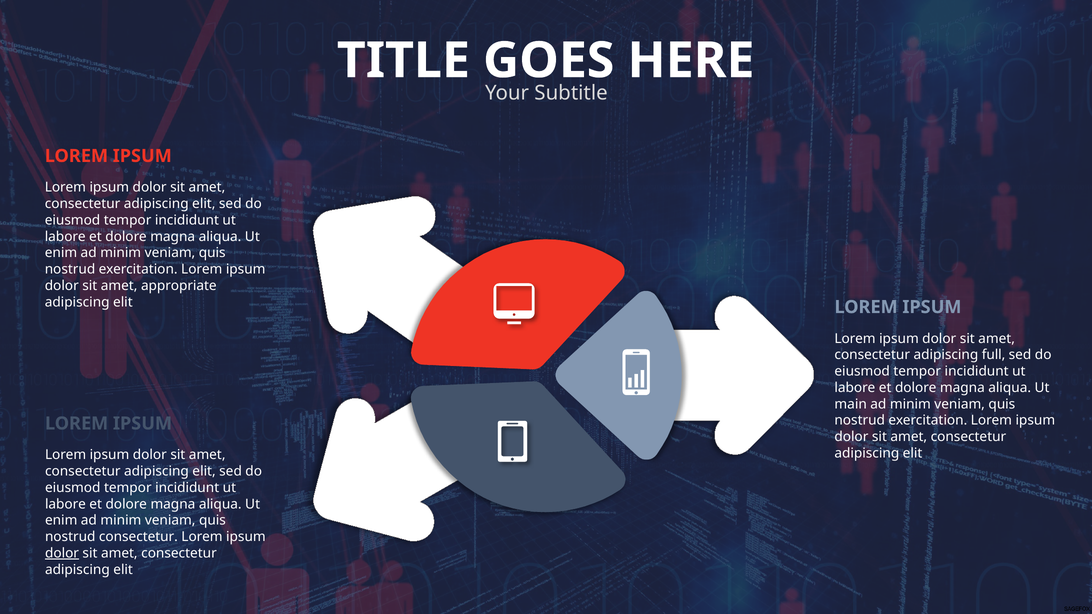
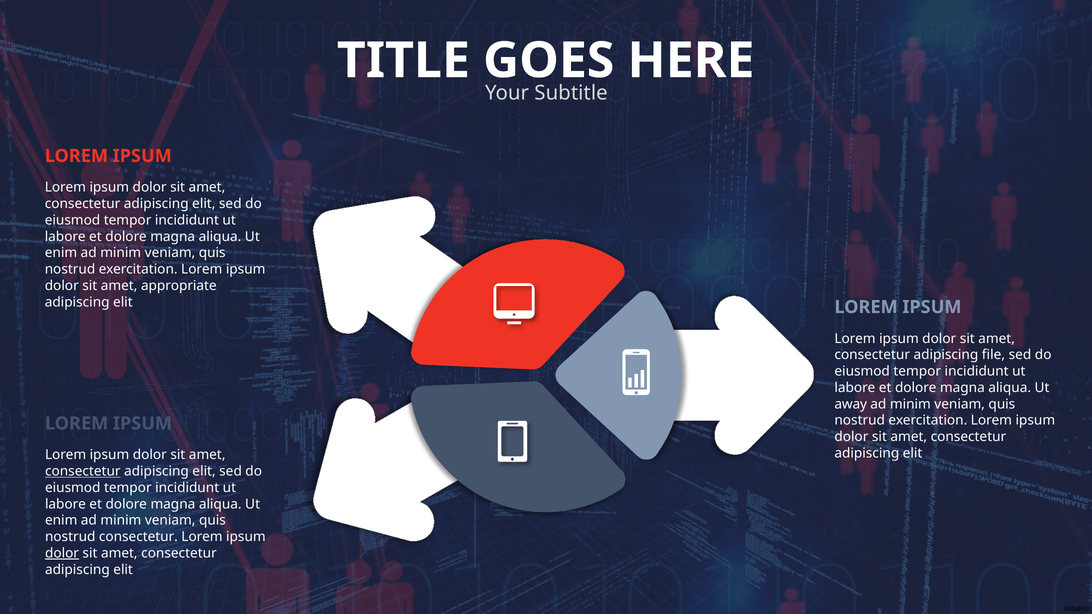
full: full -> file (993, 355)
main: main -> away (851, 404)
consectetur underline: none -> present (83, 472)
